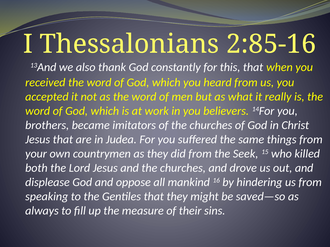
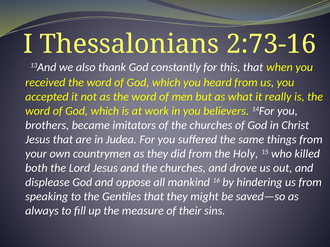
2:85-16: 2:85-16 -> 2:73-16 (271, 44)
Seek: Seek -> Holy (246, 154)
